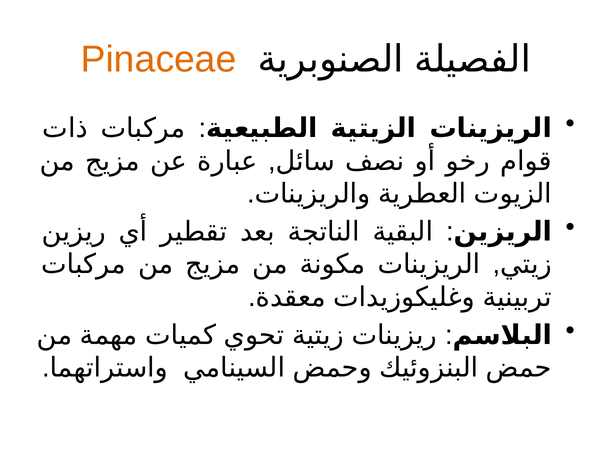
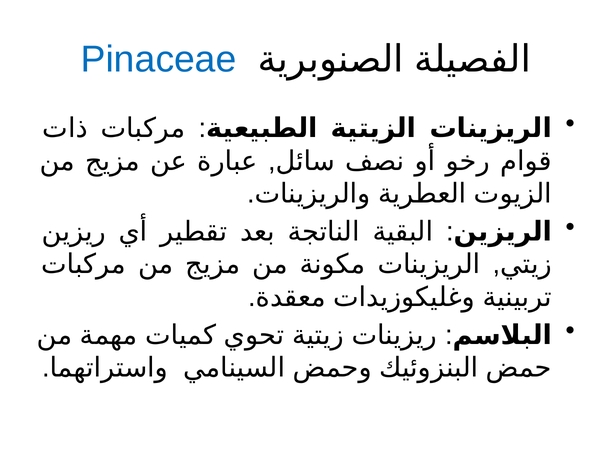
Pinaceae colour: orange -> blue (159, 59)
